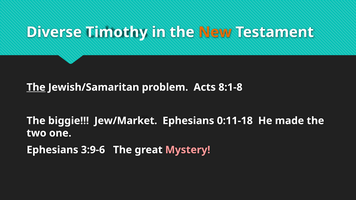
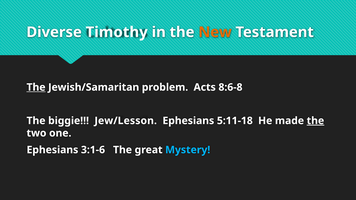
8:1-8: 8:1-8 -> 8:6-8 (230, 87)
Jew/Market: Jew/Market -> Jew/Lesson (126, 121)
0:11-18: 0:11-18 -> 5:11-18 (235, 121)
the underline: none -> present (315, 121)
3:9-6: 3:9-6 -> 3:1-6 (93, 150)
Mystery colour: pink -> light blue (188, 150)
